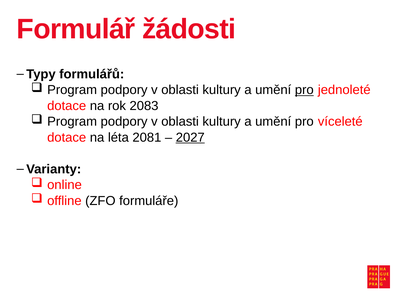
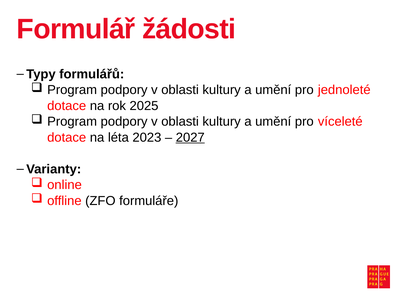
pro underline: present -> none (304, 90)
2083: 2083 -> 2025 (144, 106)
2081: 2081 -> 2023 (147, 138)
